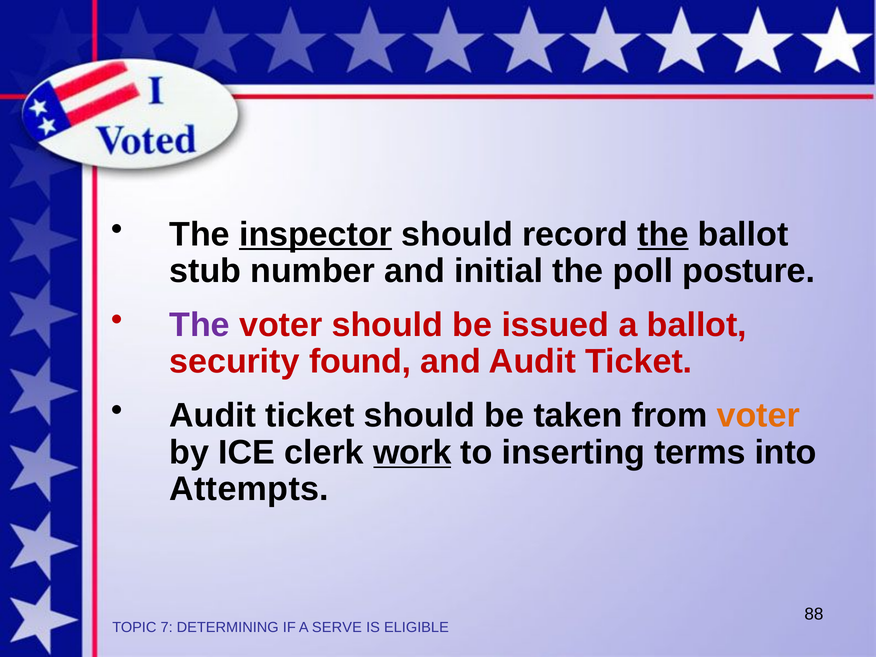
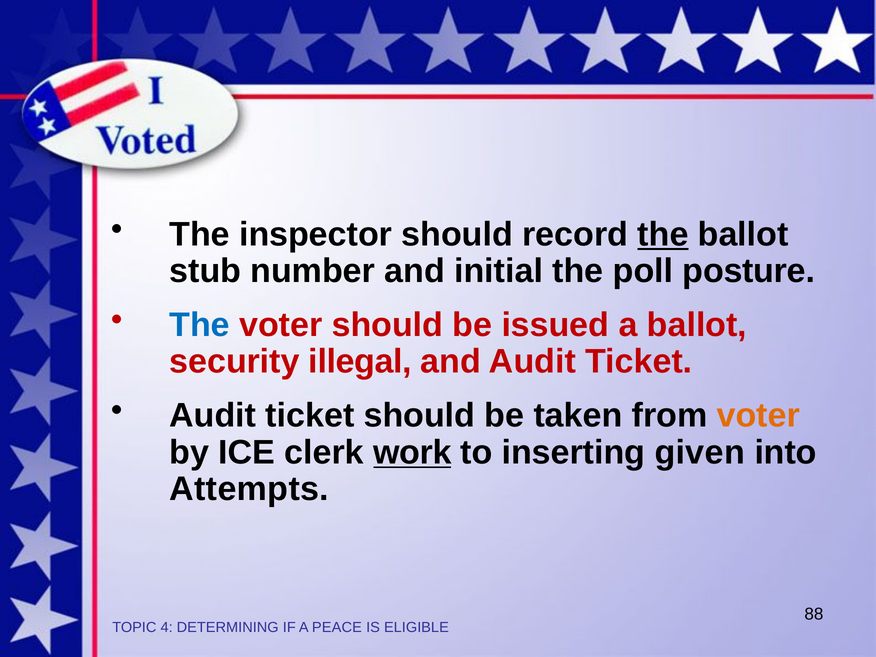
inspector underline: present -> none (316, 234)
The colour: purple -> blue (200, 325)
found: found -> illegal (360, 362)
terms: terms -> given (700, 452)
7: 7 -> 4 (167, 627)
SERVE: SERVE -> PEACE (337, 627)
